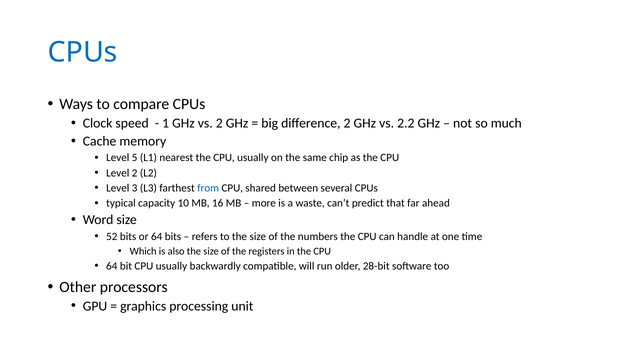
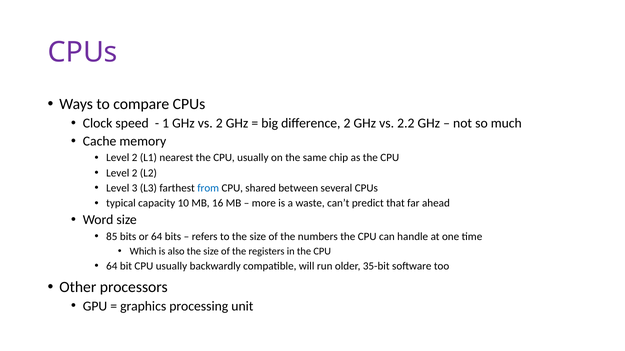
CPUs colour: blue -> purple (83, 53)
5: 5 -> 2 (135, 158)
52: 52 -> 85 (112, 237)
28-bit: 28-bit -> 35-bit (376, 267)
